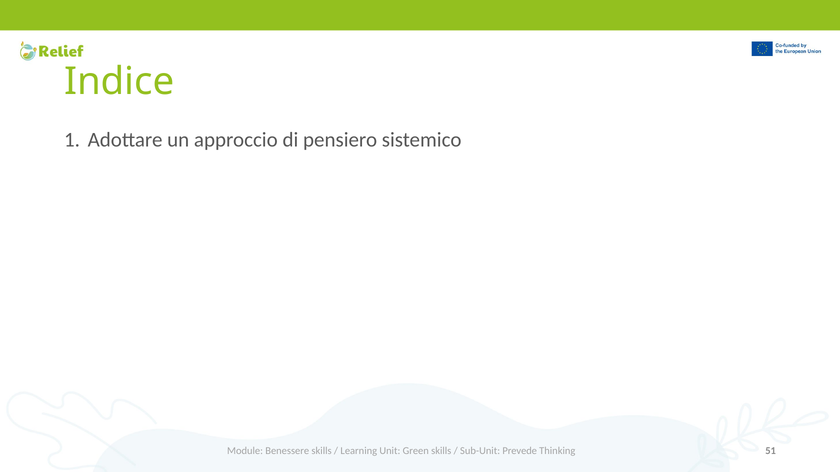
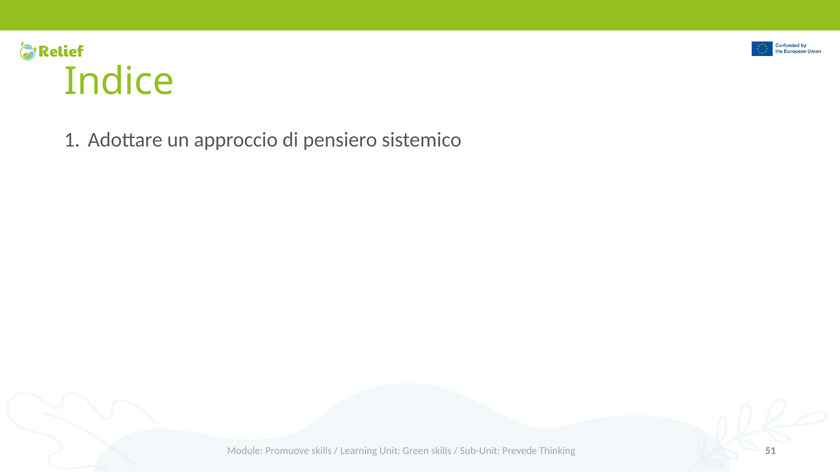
Benessere: Benessere -> Promuove (287, 451)
